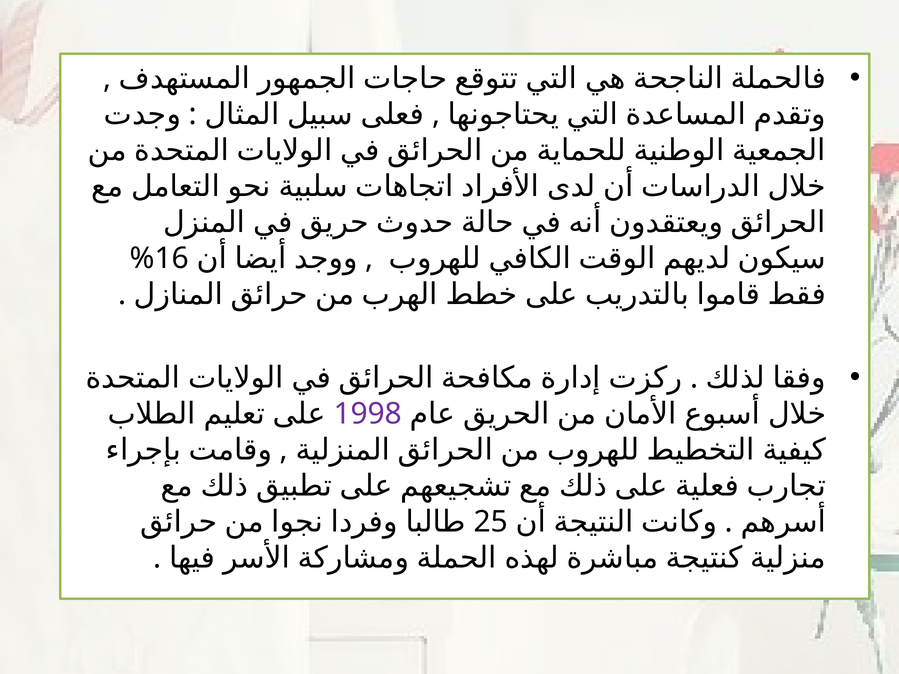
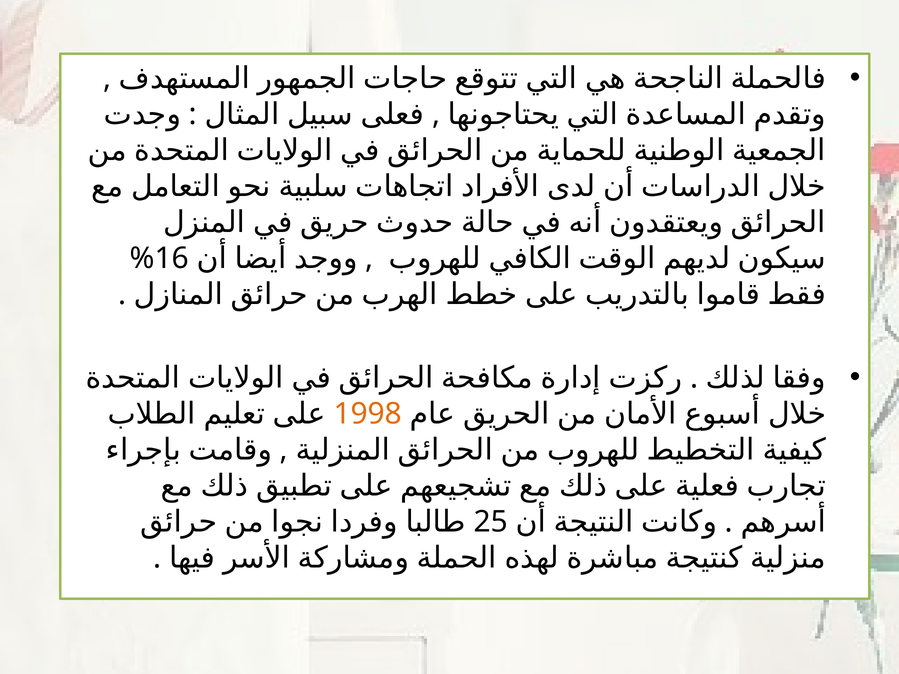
1998 colour: purple -> orange (368, 414)
